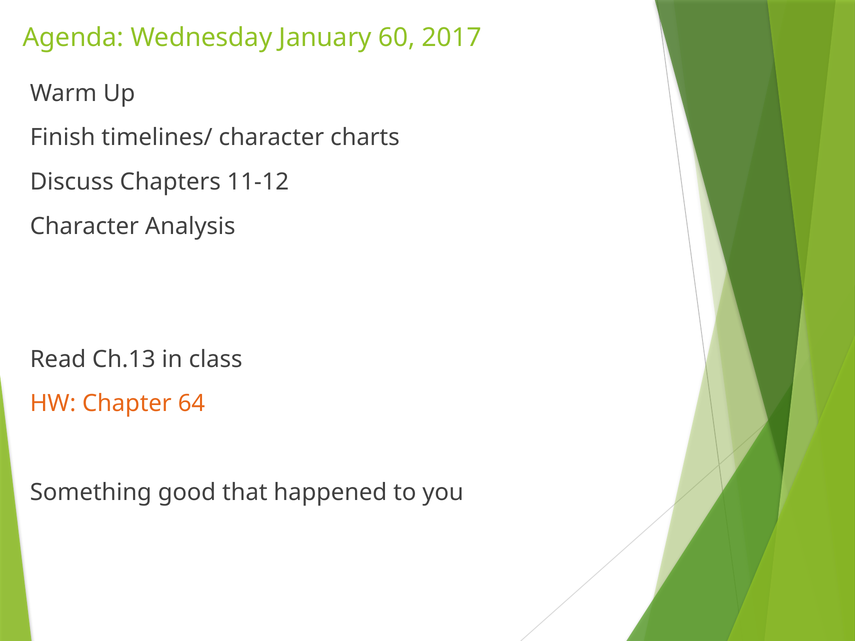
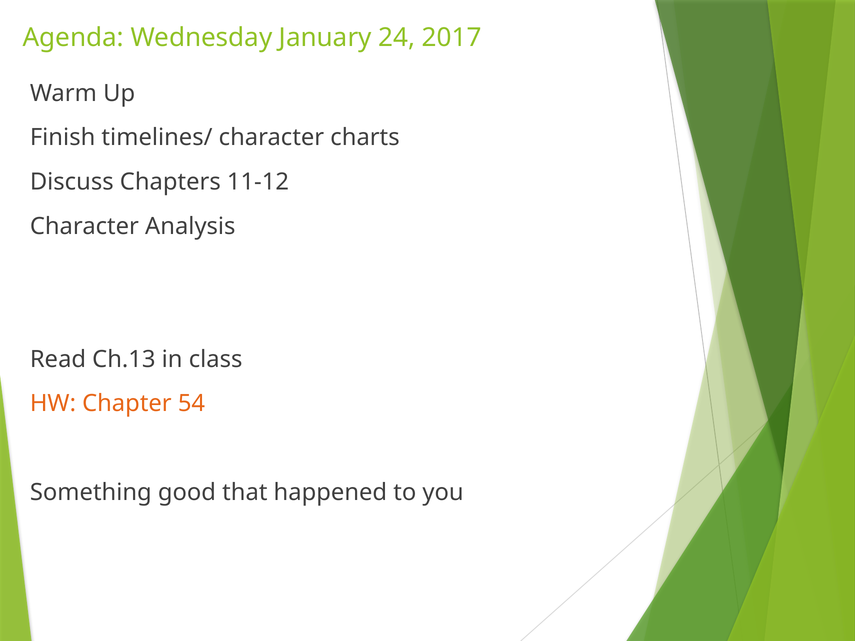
60: 60 -> 24 (397, 38)
64: 64 -> 54 (192, 404)
